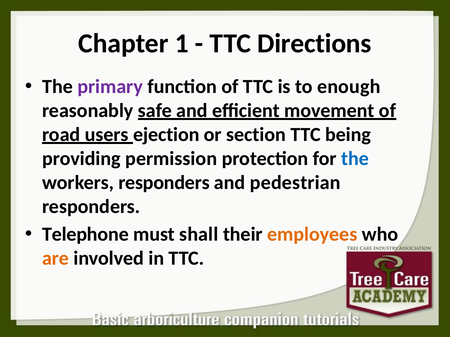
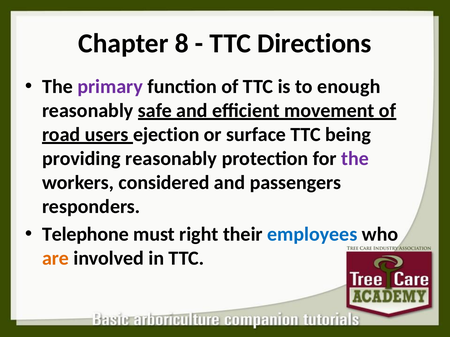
1: 1 -> 8 (182, 44)
section: section -> surface (256, 135)
providing permission: permission -> reasonably (171, 159)
the colour: blue -> purple (355, 159)
workers responders: responders -> considered (164, 183)
pedestrian: pedestrian -> passengers (295, 183)
shall: shall -> right (199, 235)
employees colour: orange -> blue (312, 235)
